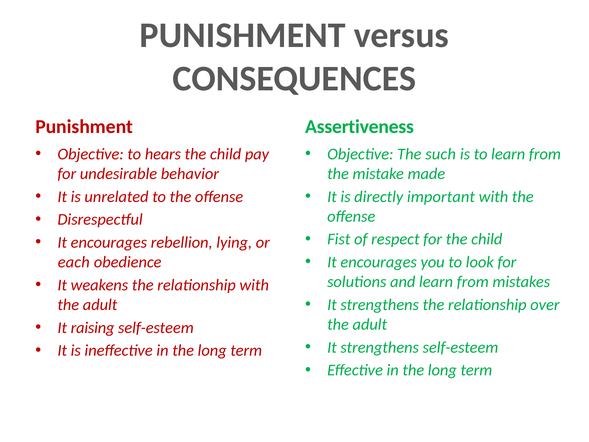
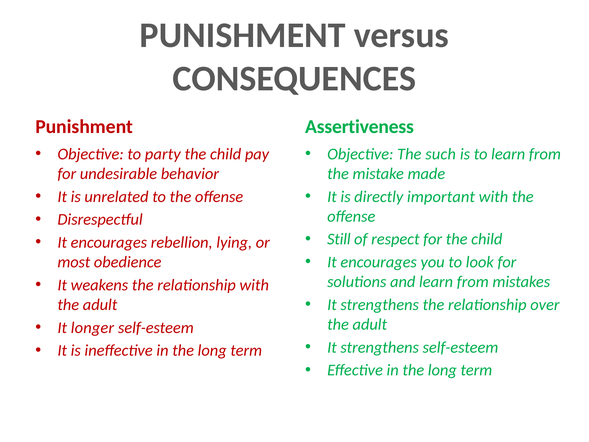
hears: hears -> party (163, 154)
Fist: Fist -> Still (339, 239)
each: each -> most (74, 262)
raising: raising -> longer (92, 327)
